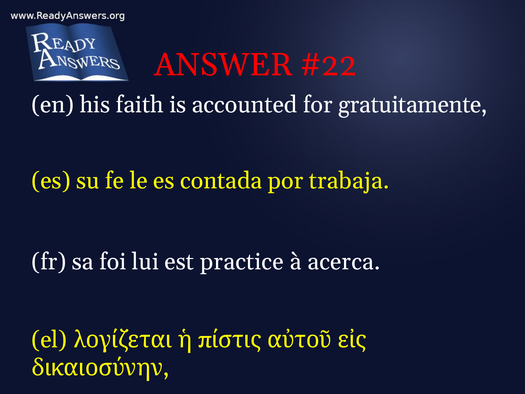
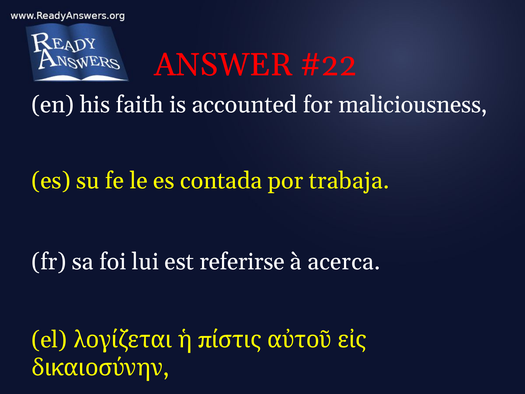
gratuitamente: gratuitamente -> maliciousness (413, 105)
practice: practice -> referirse (242, 262)
